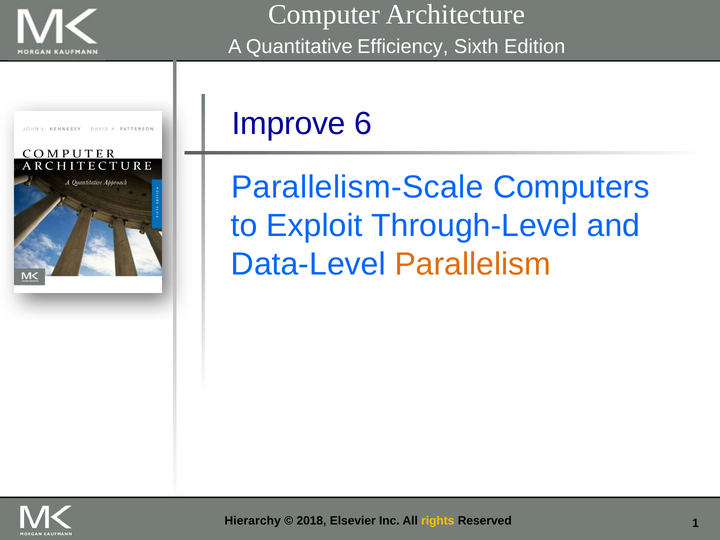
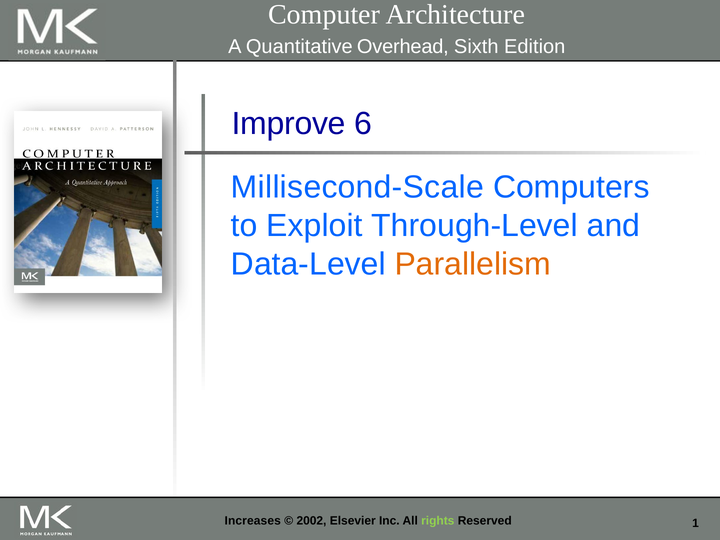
Efficiency: Efficiency -> Overhead (403, 47)
Parallelism-Scale: Parallelism-Scale -> Millisecond-Scale (357, 187)
Hierarchy: Hierarchy -> Increases (253, 521)
2018: 2018 -> 2002 (311, 521)
rights colour: yellow -> light green (438, 521)
